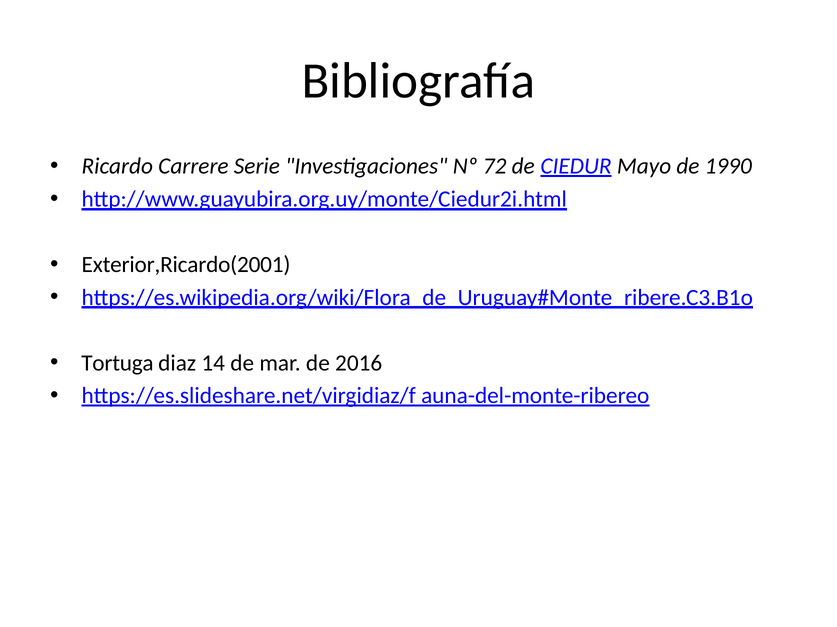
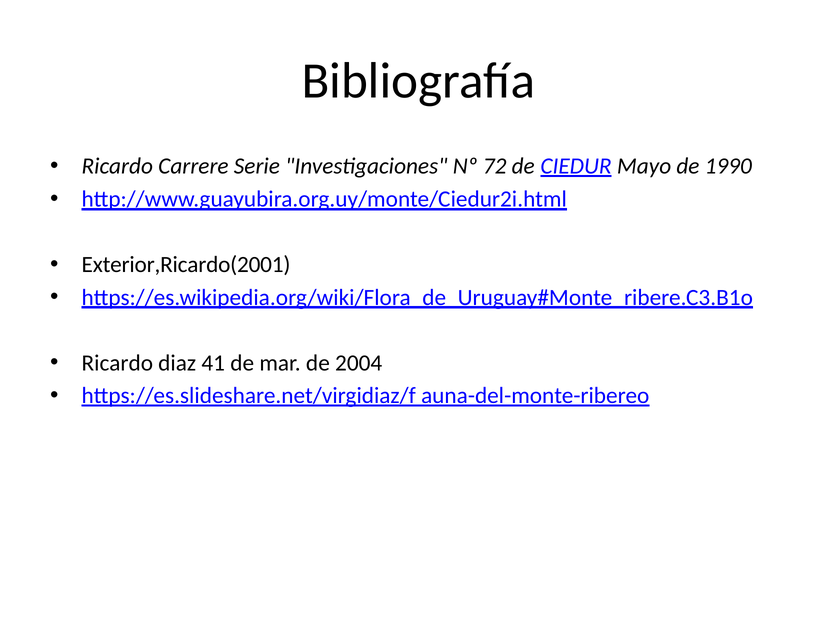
Tortuga: Tortuga -> Ricardo (117, 363)
14: 14 -> 41 (213, 363)
2016: 2016 -> 2004 (359, 363)
